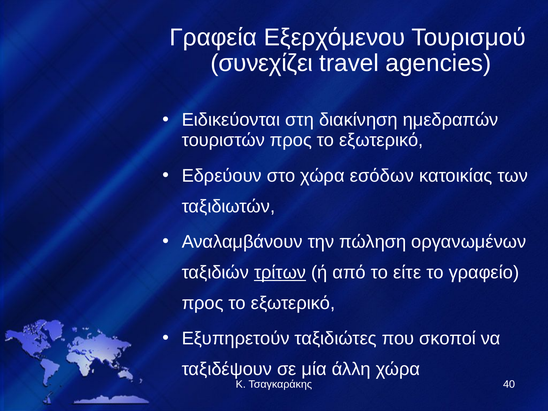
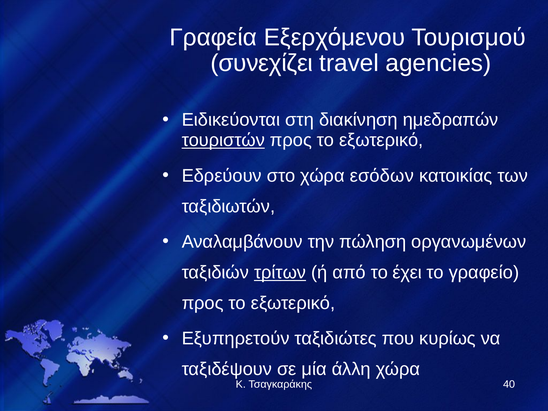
τουριστών underline: none -> present (223, 140)
είτε: είτε -> έχει (407, 273)
σκοποί: σκοποί -> κυρίως (448, 338)
